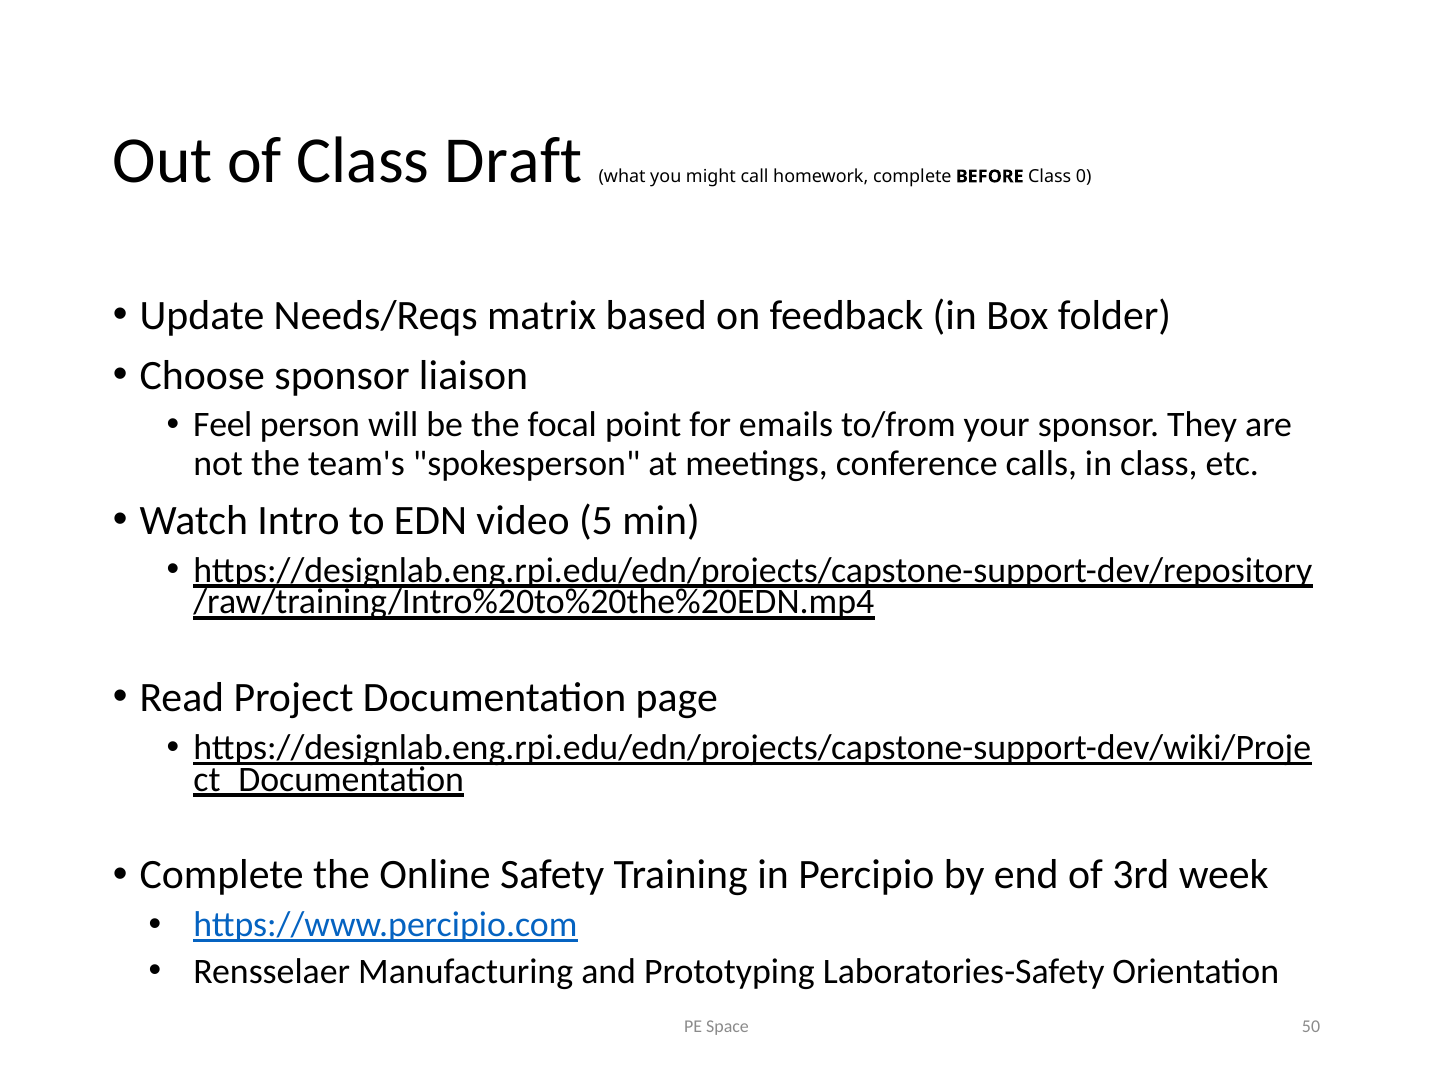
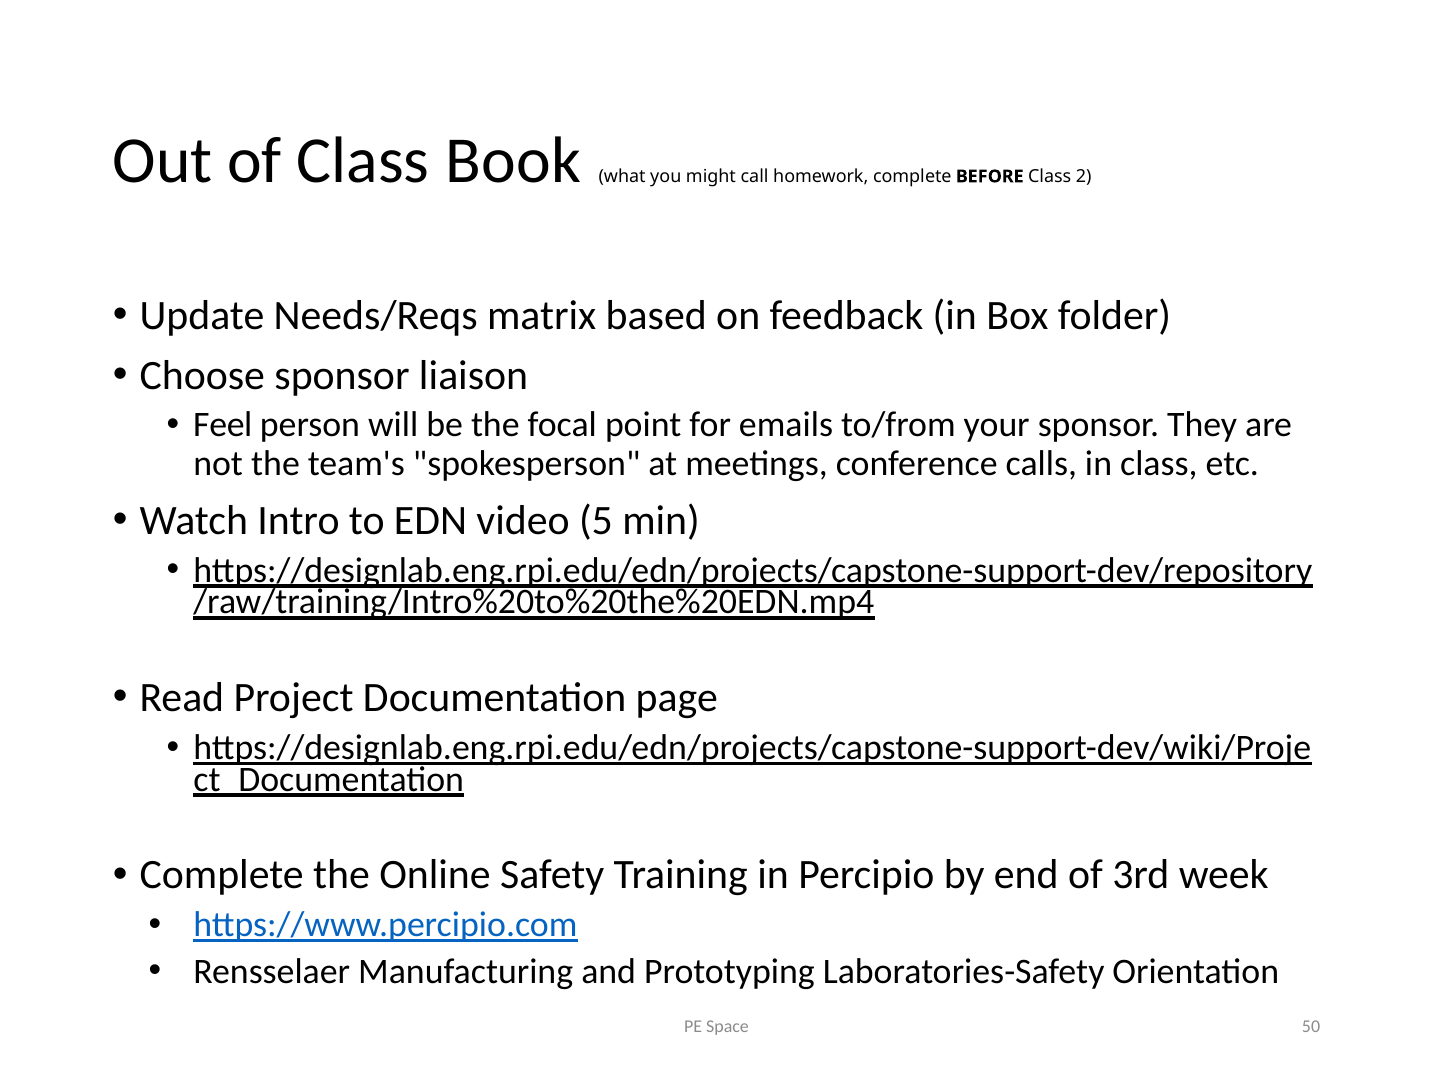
Draft: Draft -> Book (513, 161)
0: 0 -> 2 (1084, 176)
